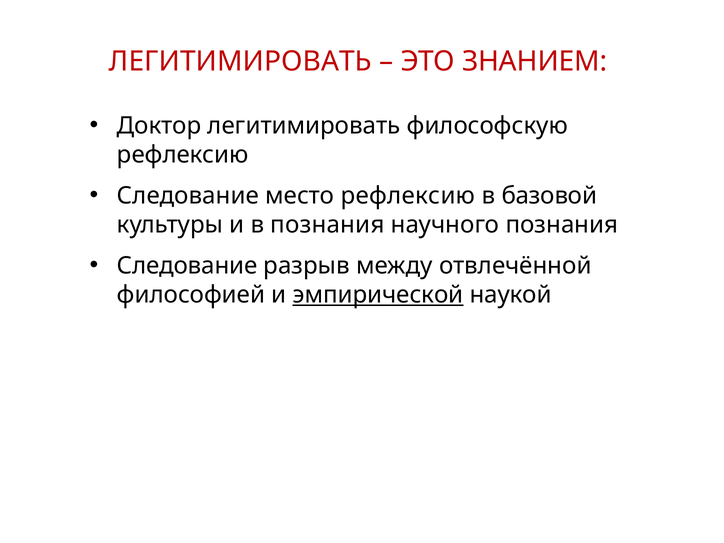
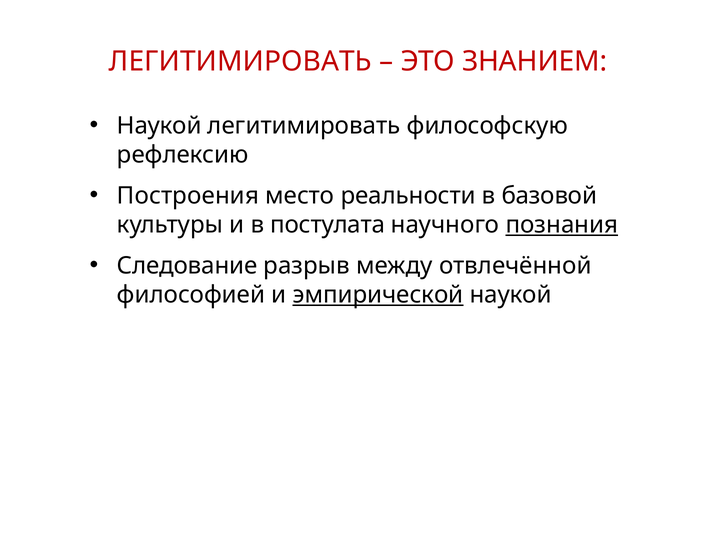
Доктор: Доктор -> Наукой (159, 126)
Следование: Следование -> Построения (188, 196)
место рефлексию: рефлексию -> реальности (408, 196)
в познания: познания -> постулата (328, 225)
познания underline: none -> present (562, 225)
